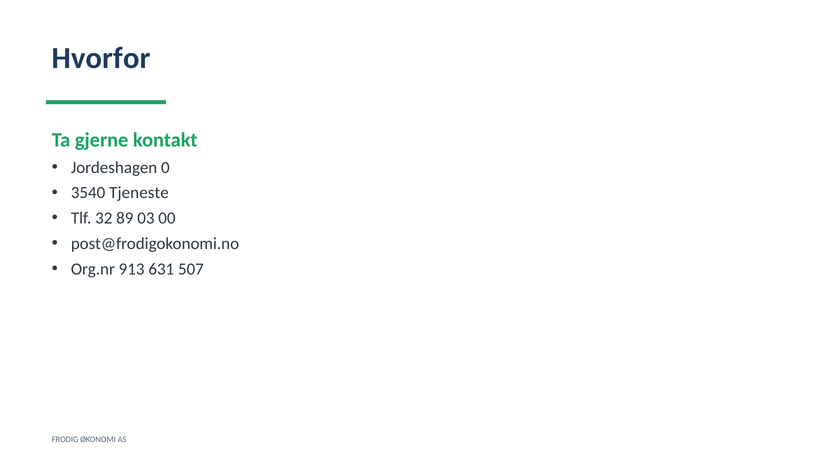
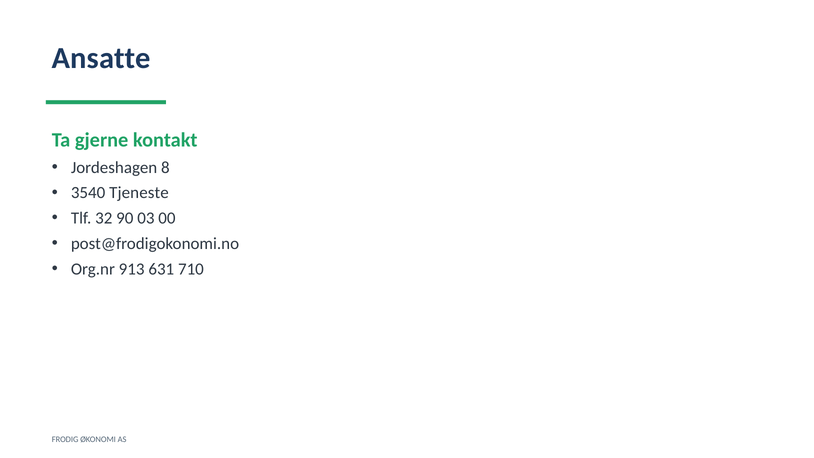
Hvorfor: Hvorfor -> Ansatte (101, 58)
0: 0 -> 8 (165, 167)
89: 89 -> 90 (125, 218)
507: 507 -> 710 (191, 269)
